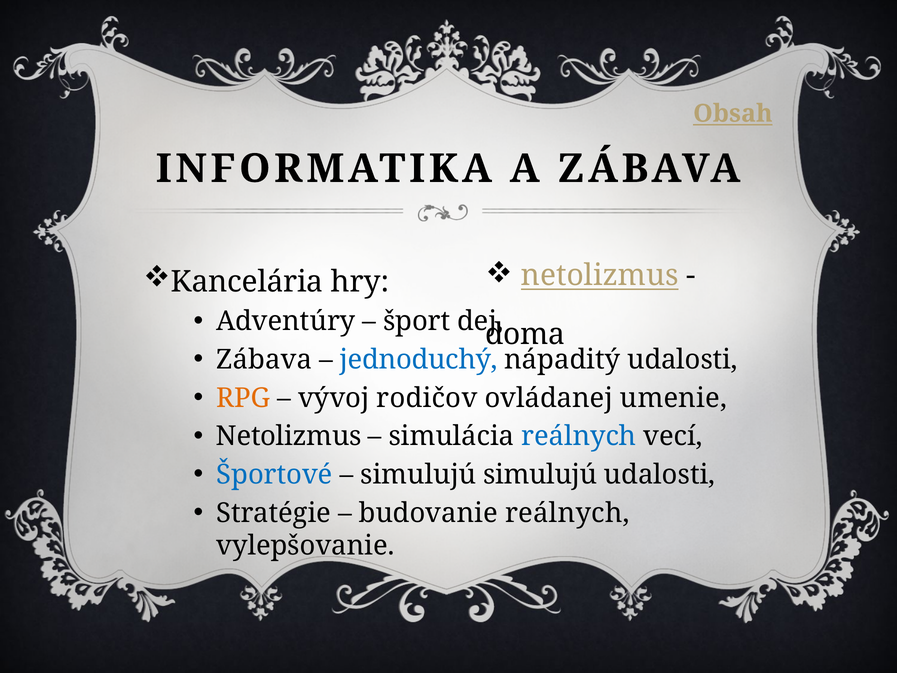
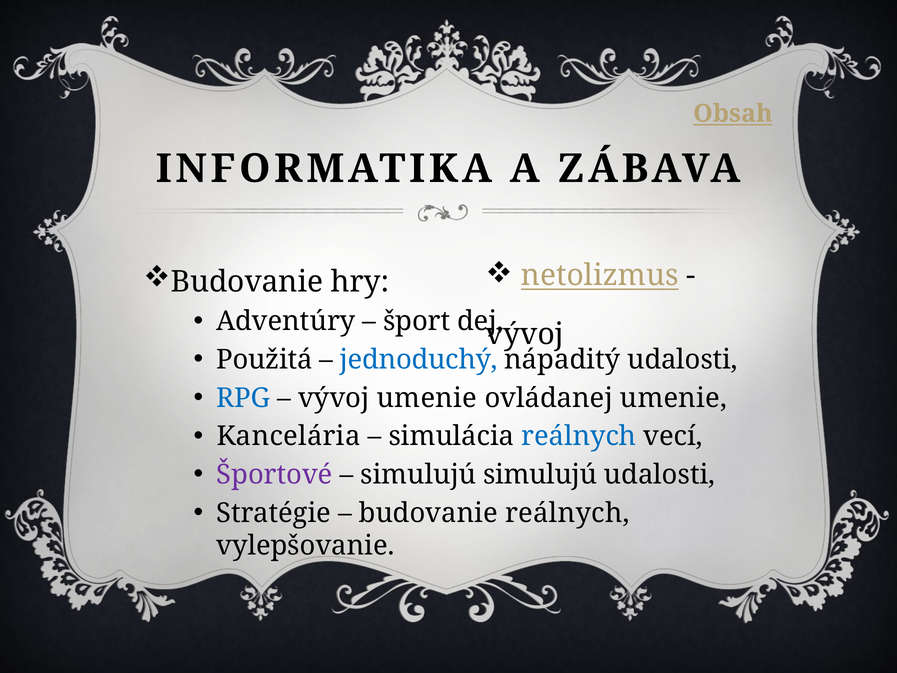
Kancelária: Kancelária -> Budovanie (247, 282)
doma: doma -> vývoj (525, 334)
Zábava: Zábava -> Použitá (264, 360)
RPG colour: orange -> blue (243, 398)
vývoj rodičov: rodičov -> umenie (427, 398)
Netolizmus: Netolizmus -> Kancelária (288, 436)
Športové colour: blue -> purple (274, 475)
